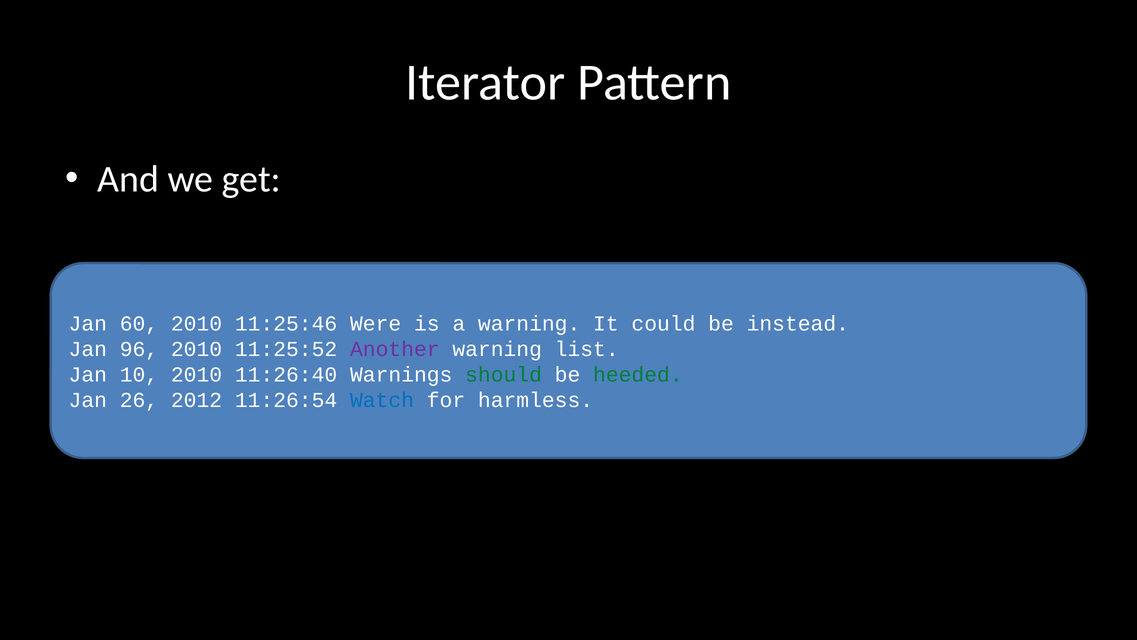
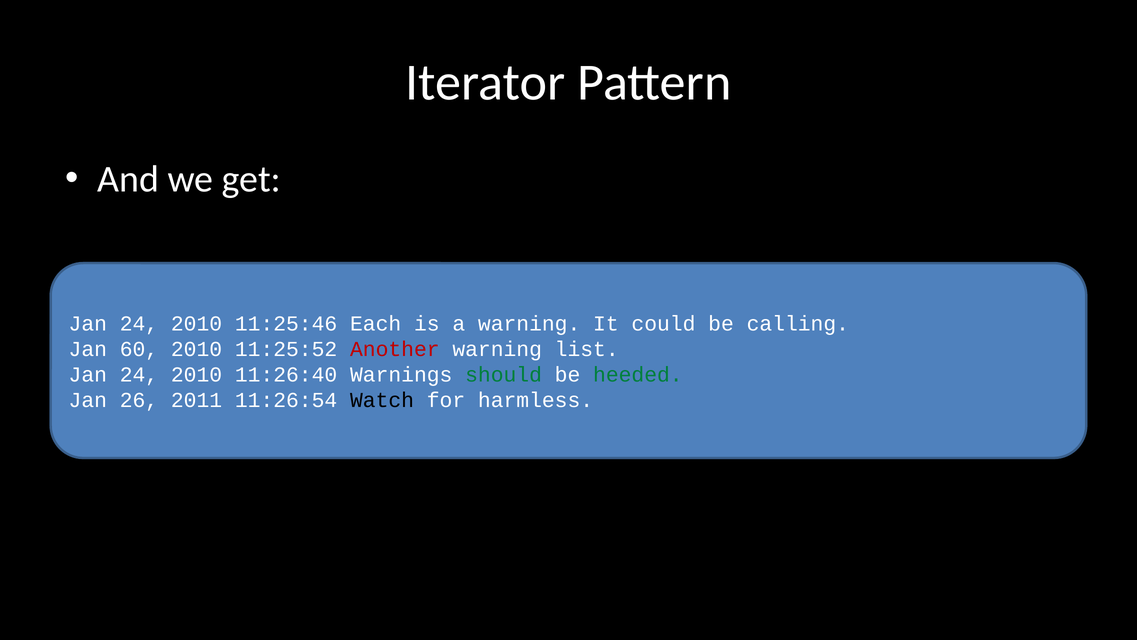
60: 60 -> 24 (139, 323)
Were: Were -> Each (376, 323)
instead: instead -> calling (798, 323)
96: 96 -> 60 (139, 349)
Another colour: purple -> red (395, 349)
10: 10 -> 24 (139, 375)
2012: 2012 -> 2011 (197, 400)
Watch colour: blue -> black (382, 400)
